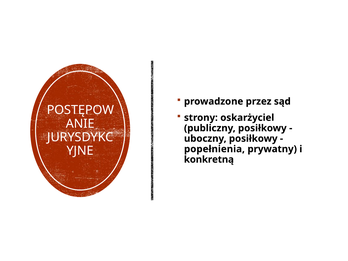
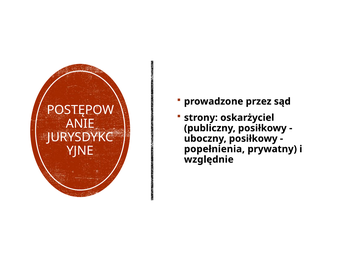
konkretną: konkretną -> względnie (209, 159)
